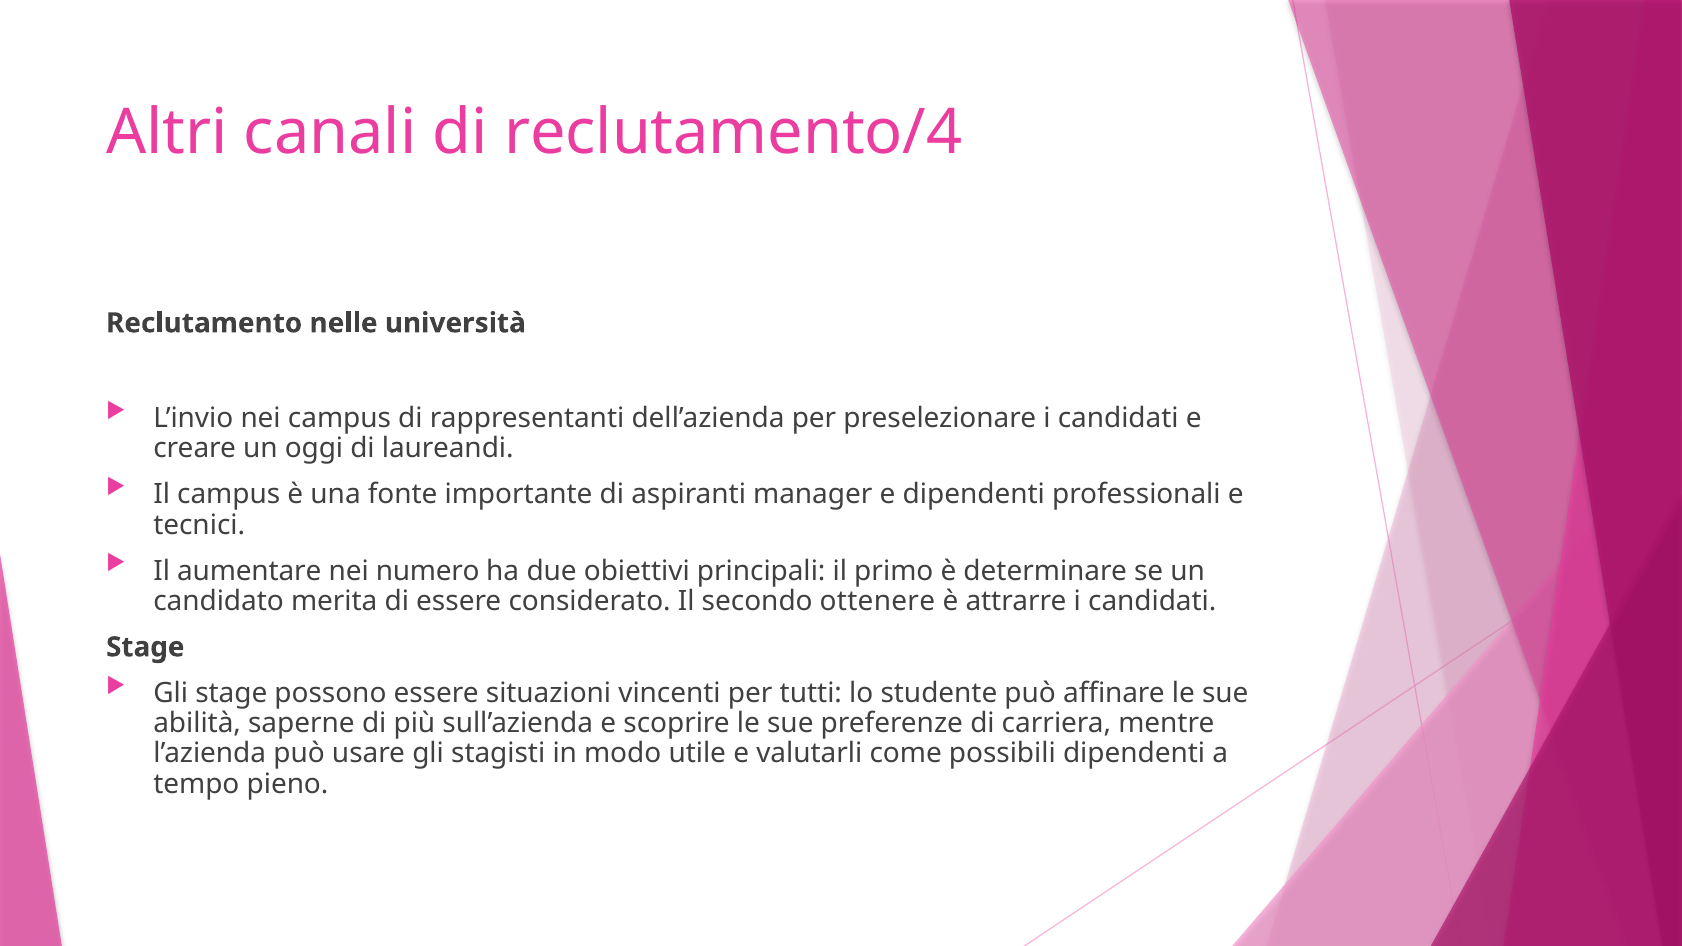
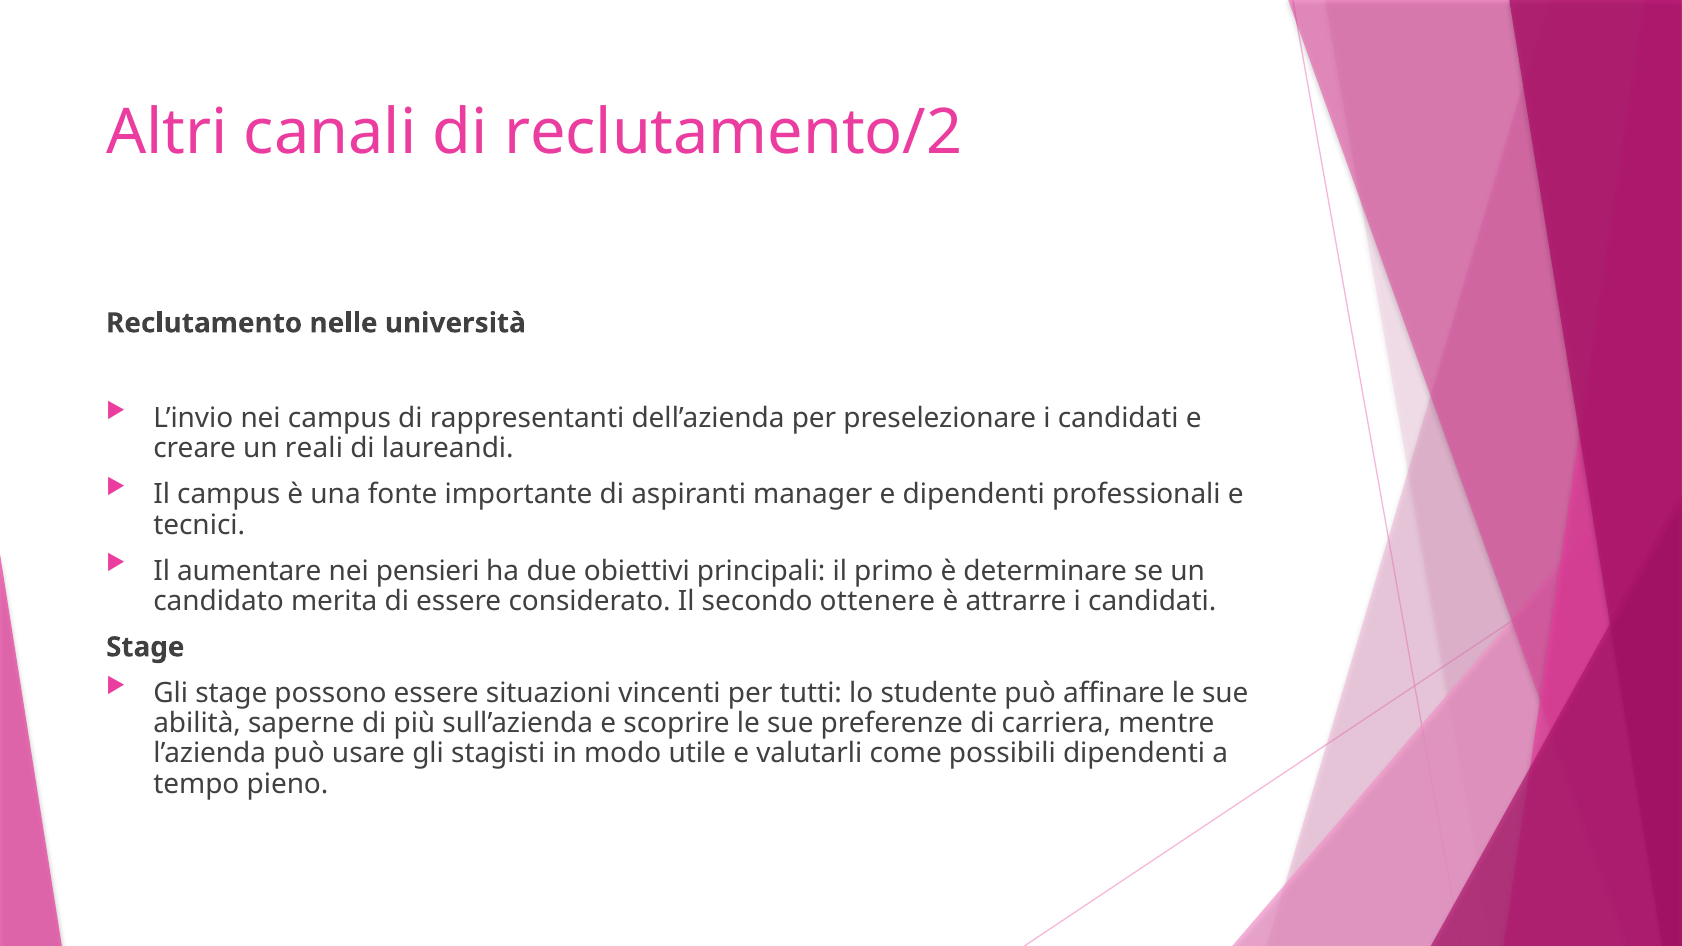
reclutamento/4: reclutamento/4 -> reclutamento/2 (733, 133)
oggi: oggi -> reali (314, 449)
numero: numero -> pensieri (428, 571)
